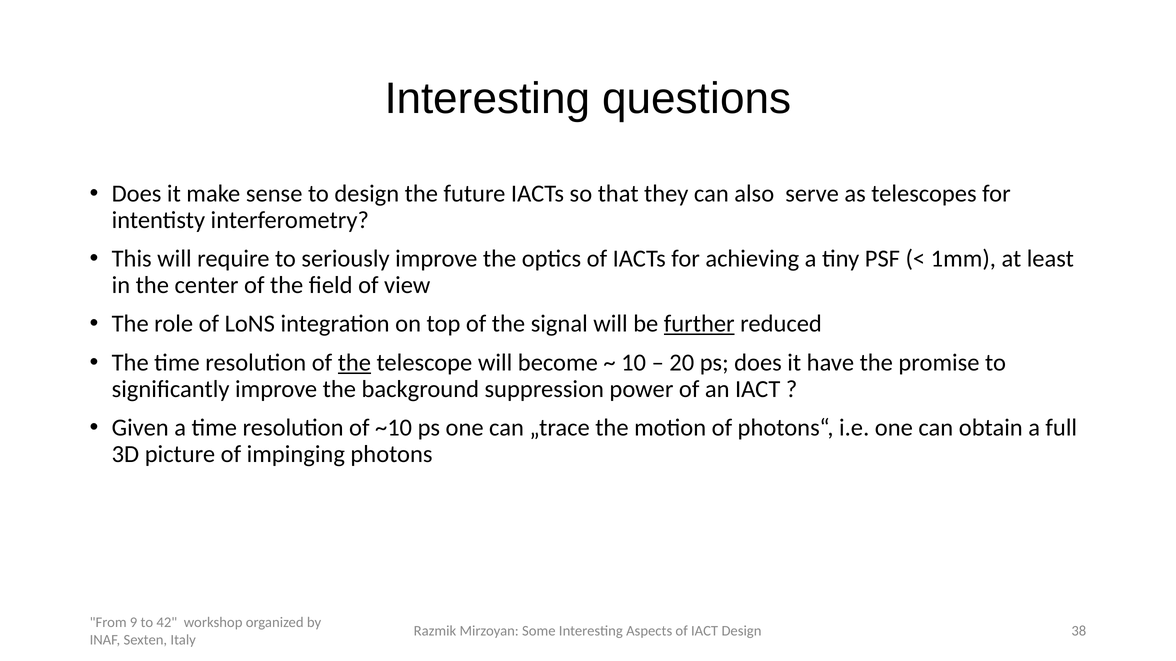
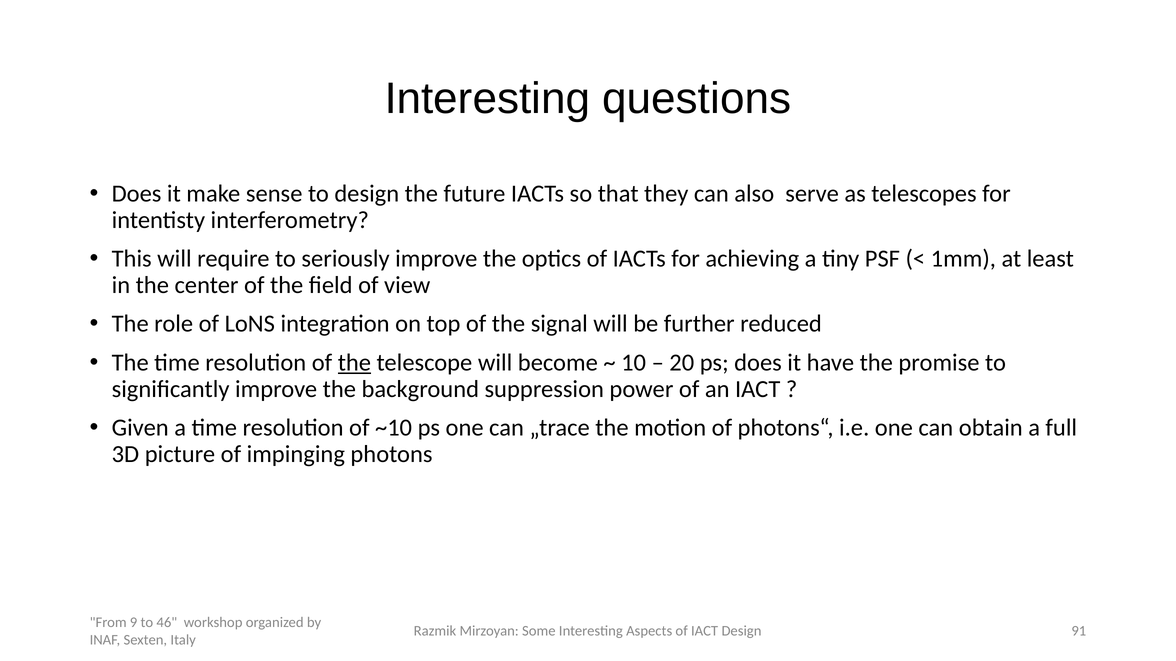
further underline: present -> none (699, 324)
42: 42 -> 46 (167, 623)
38: 38 -> 91 (1079, 632)
